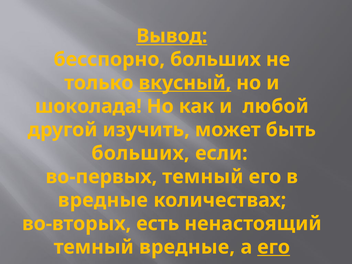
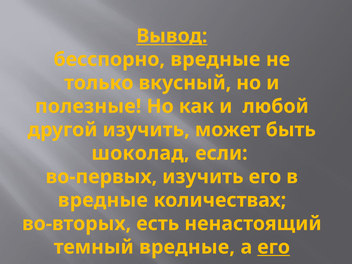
бесспорно больших: больших -> вредные (215, 59)
вкусный underline: present -> none (185, 83)
шоколада: шоколада -> полезные (88, 106)
больших: больших -> шоколад (140, 153)
во-первых темный: темный -> изучить (203, 177)
